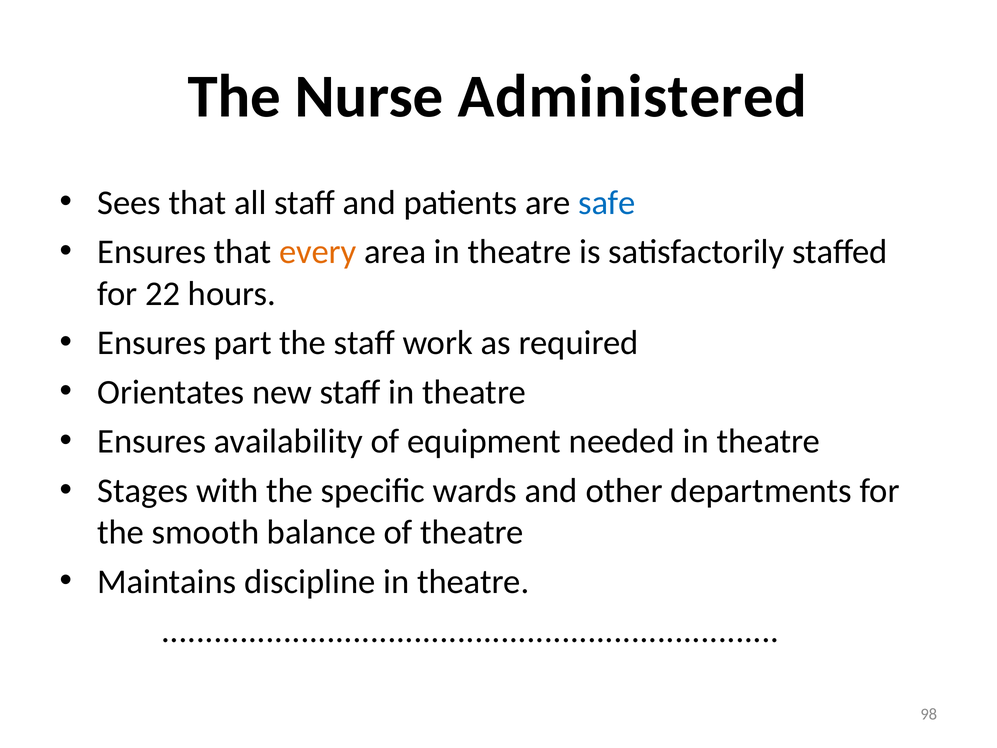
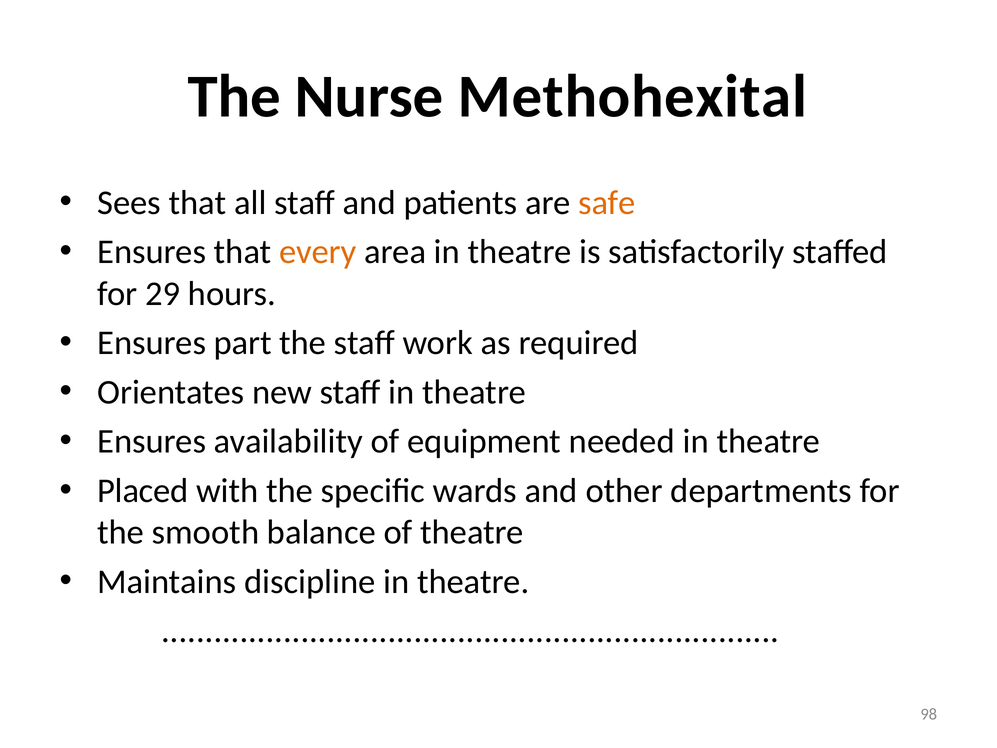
Administered: Administered -> Methohexital (632, 97)
safe colour: blue -> orange (607, 203)
22: 22 -> 29 (163, 293)
Stages: Stages -> Placed (143, 491)
